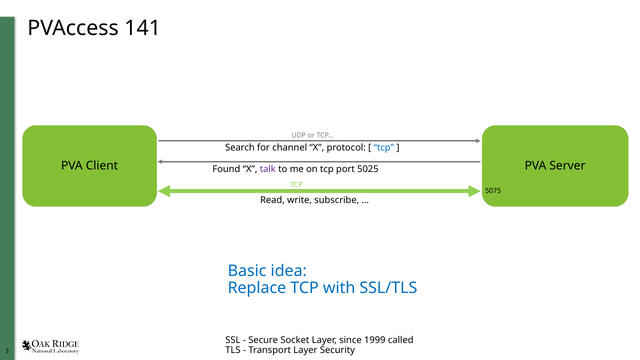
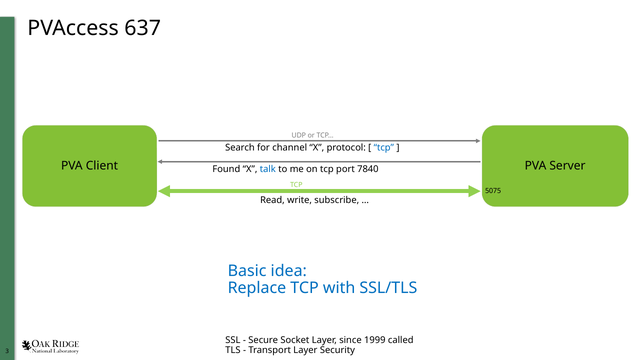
141: 141 -> 637 (143, 28)
talk colour: purple -> blue (268, 169)
5025: 5025 -> 7840 (368, 169)
